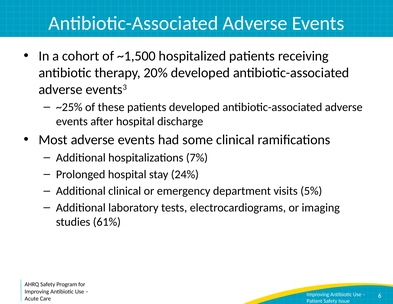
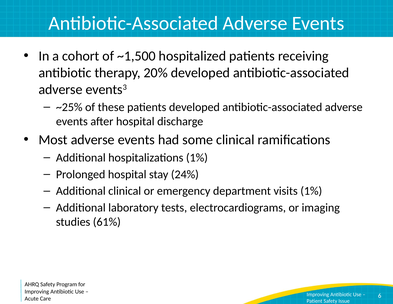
hospitalizations 7%: 7% -> 1% (197, 157)
visits 5%: 5% -> 1% (311, 191)
